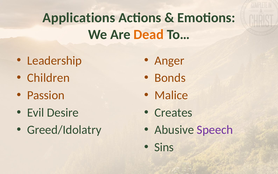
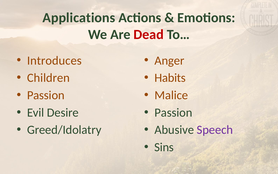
Dead colour: orange -> red (149, 34)
Leadership: Leadership -> Introduces (54, 60)
Bonds: Bonds -> Habits (170, 78)
Creates: Creates -> Passion (173, 112)
